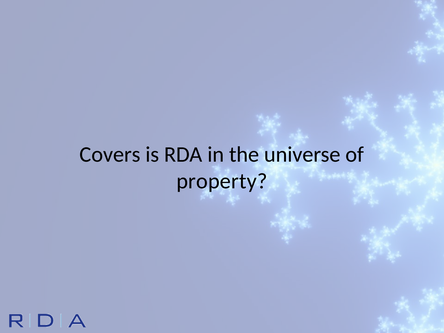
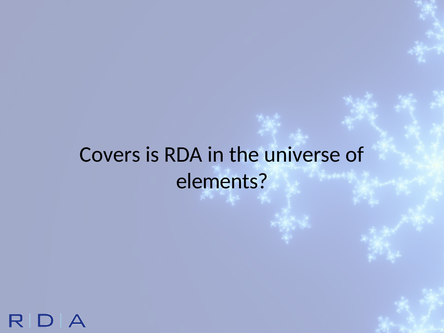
property: property -> elements (222, 181)
